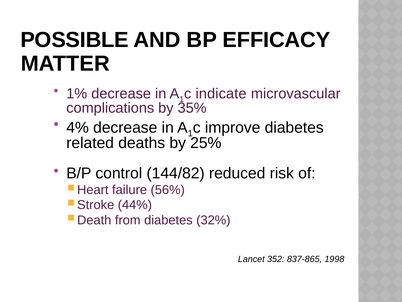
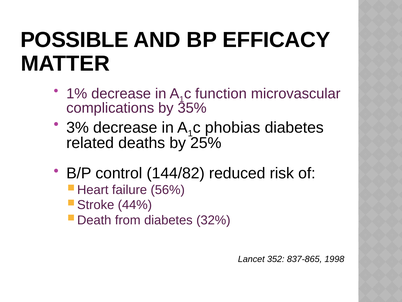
indicate: indicate -> function (221, 94)
4%: 4% -> 3% (78, 127)
improve: improve -> phobias (233, 127)
